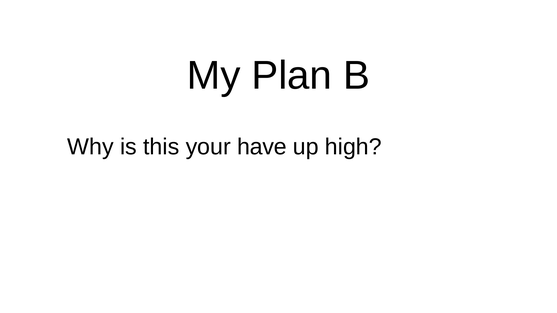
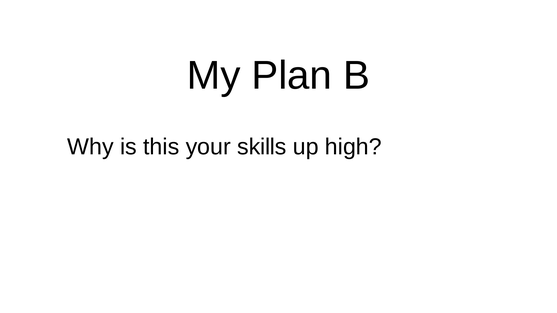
have: have -> skills (262, 147)
